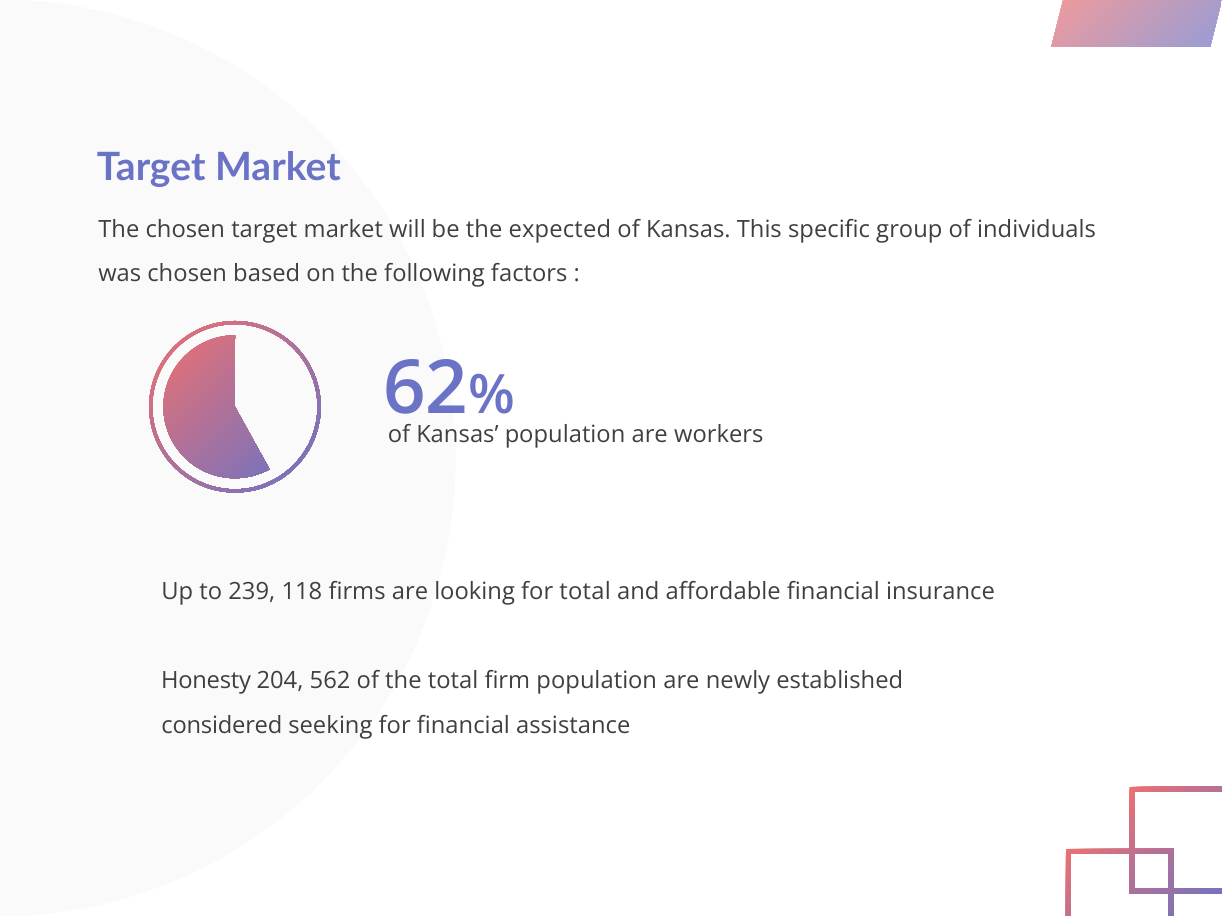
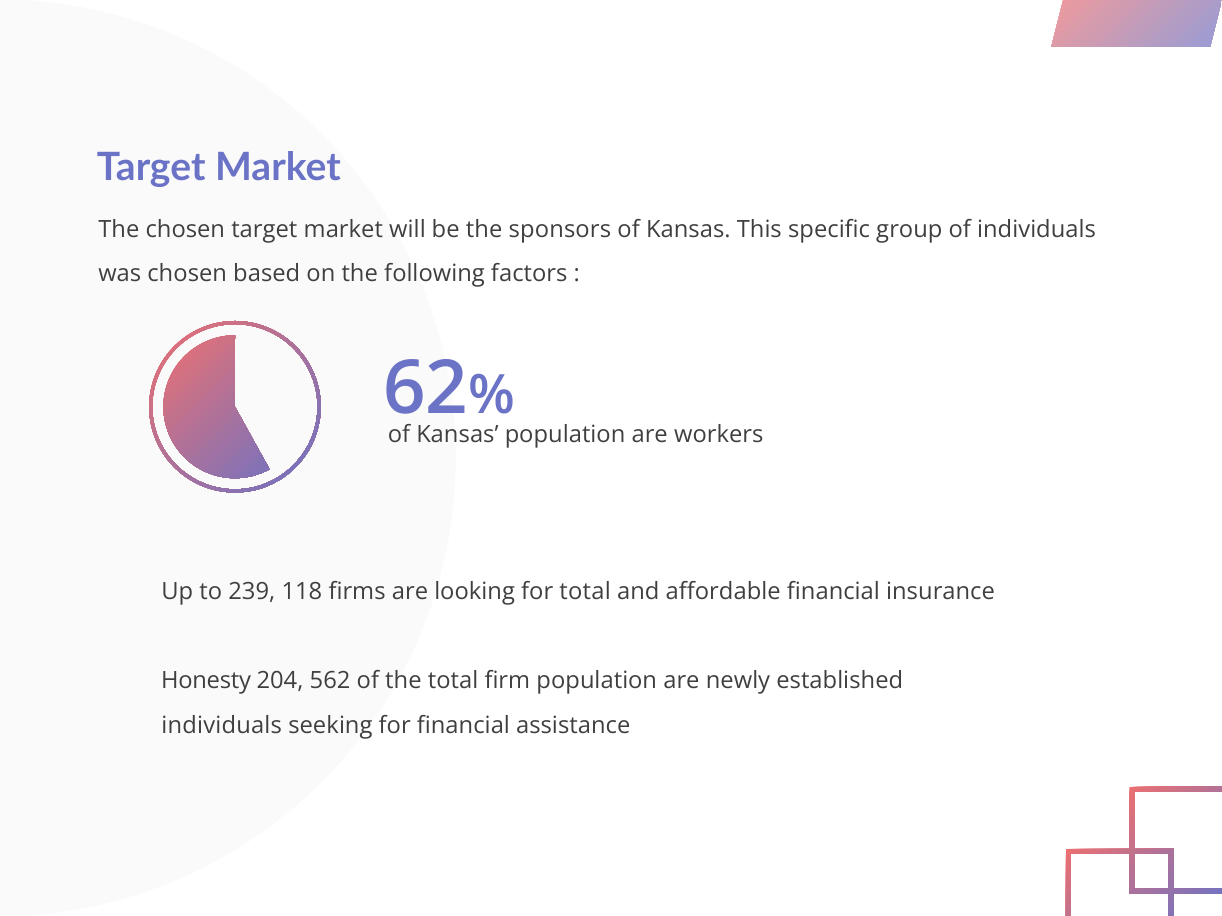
expected: expected -> sponsors (560, 229)
considered: considered -> individuals (222, 726)
